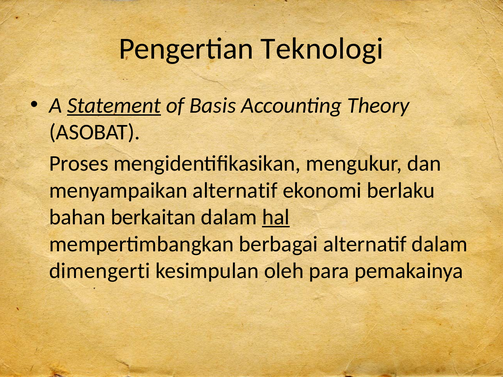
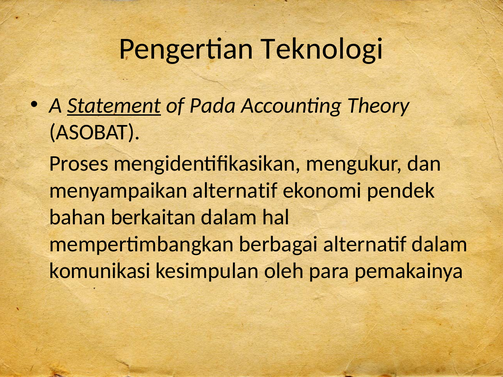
Basis: Basis -> Pada (213, 106)
berlaku: berlaku -> pendek (401, 190)
hal underline: present -> none (276, 217)
dimengerti: dimengerti -> komunikasi (100, 271)
